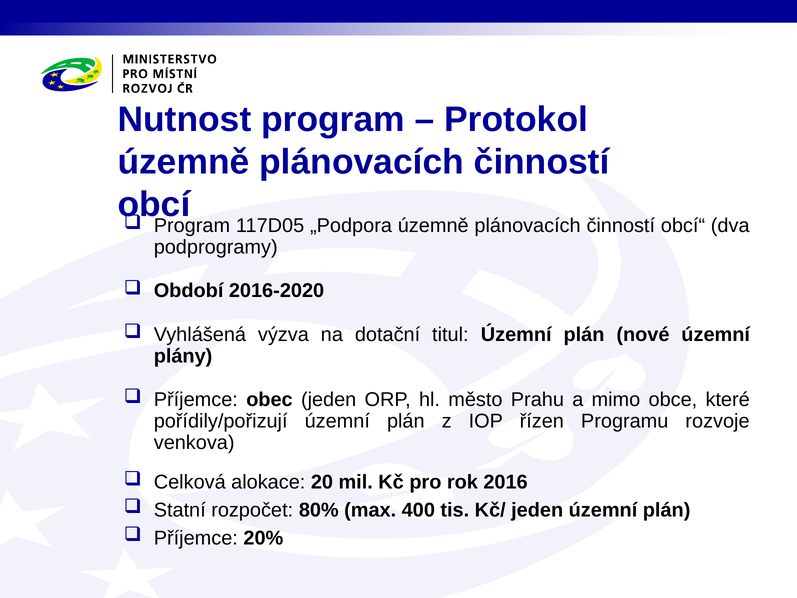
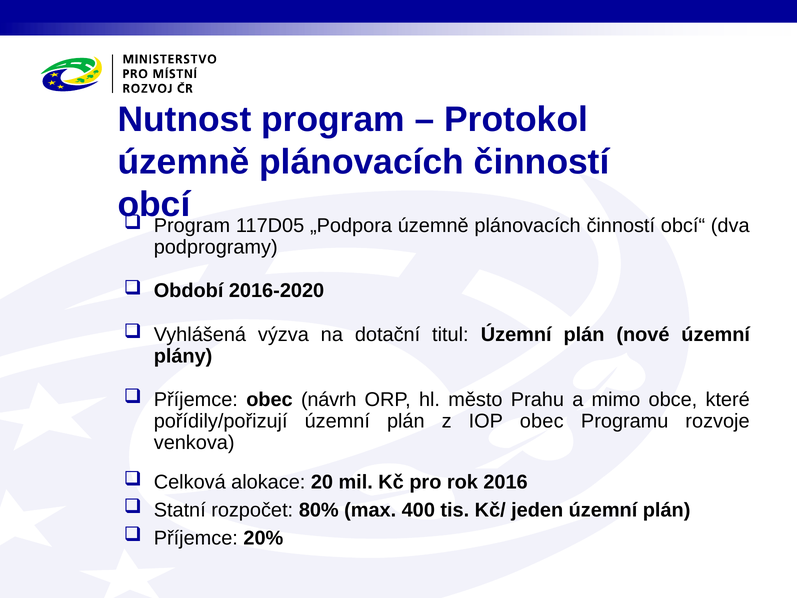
obec jeden: jeden -> návrh (329, 400)
IOP řízen: řízen -> obec (542, 421)
